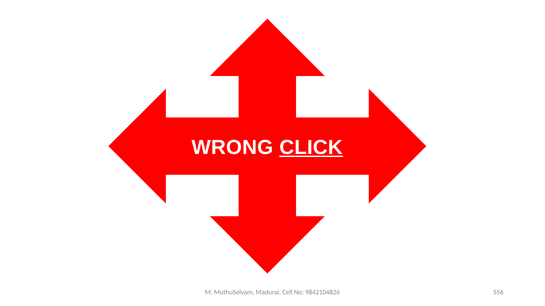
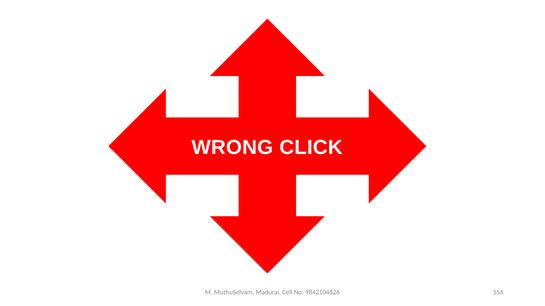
CLICK underline: present -> none (311, 148)
